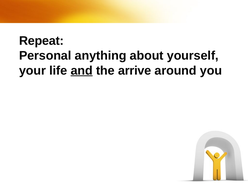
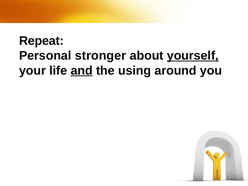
anything: anything -> stronger (100, 56)
yourself underline: none -> present (193, 56)
arrive: arrive -> using (135, 71)
